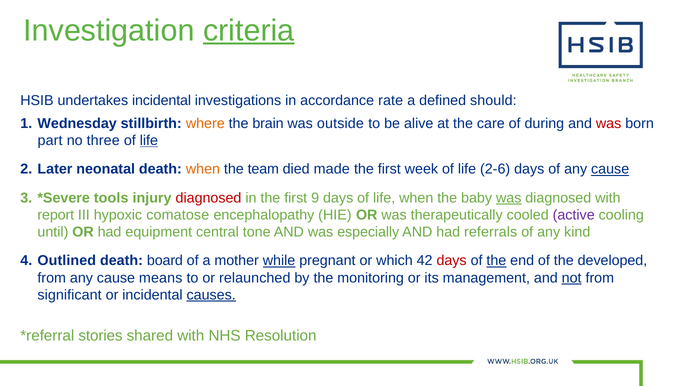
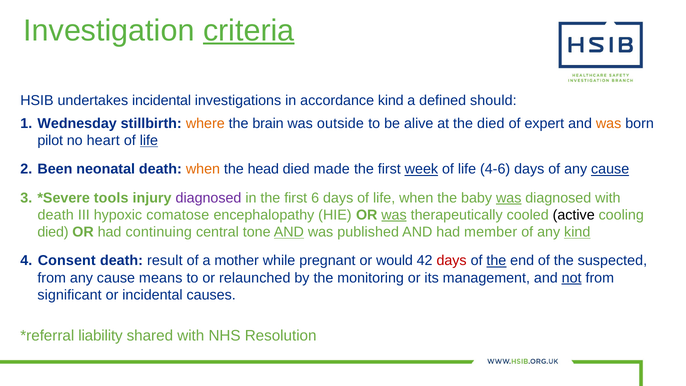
accordance rate: rate -> kind (391, 101)
the care: care -> died (491, 123)
during: during -> expert (544, 123)
was colour: red -> orange (609, 123)
part: part -> pilot (50, 141)
three: three -> heart (103, 141)
Later: Later -> Been (55, 169)
team: team -> head (263, 169)
week underline: none -> present (421, 169)
2-6: 2-6 -> 4-6 (495, 169)
diagnosed colour: red -> purple (209, 198)
9: 9 -> 6 (315, 198)
report: report -> death (56, 215)
was underline: none -> present (394, 215)
active colour: purple -> black (574, 215)
until: until -> died (53, 232)
equipment: equipment -> continuing (159, 232)
AND underline: none -> present (289, 232)
especially: especially -> published (368, 232)
referrals: referrals -> member (491, 232)
kind underline: none -> present (577, 232)
Outlined: Outlined -> Consent (67, 261)
board: board -> result (165, 261)
while underline: present -> none (279, 261)
which: which -> would (395, 261)
developed: developed -> suspected (612, 261)
causes underline: present -> none (211, 295)
stories: stories -> liability (101, 336)
